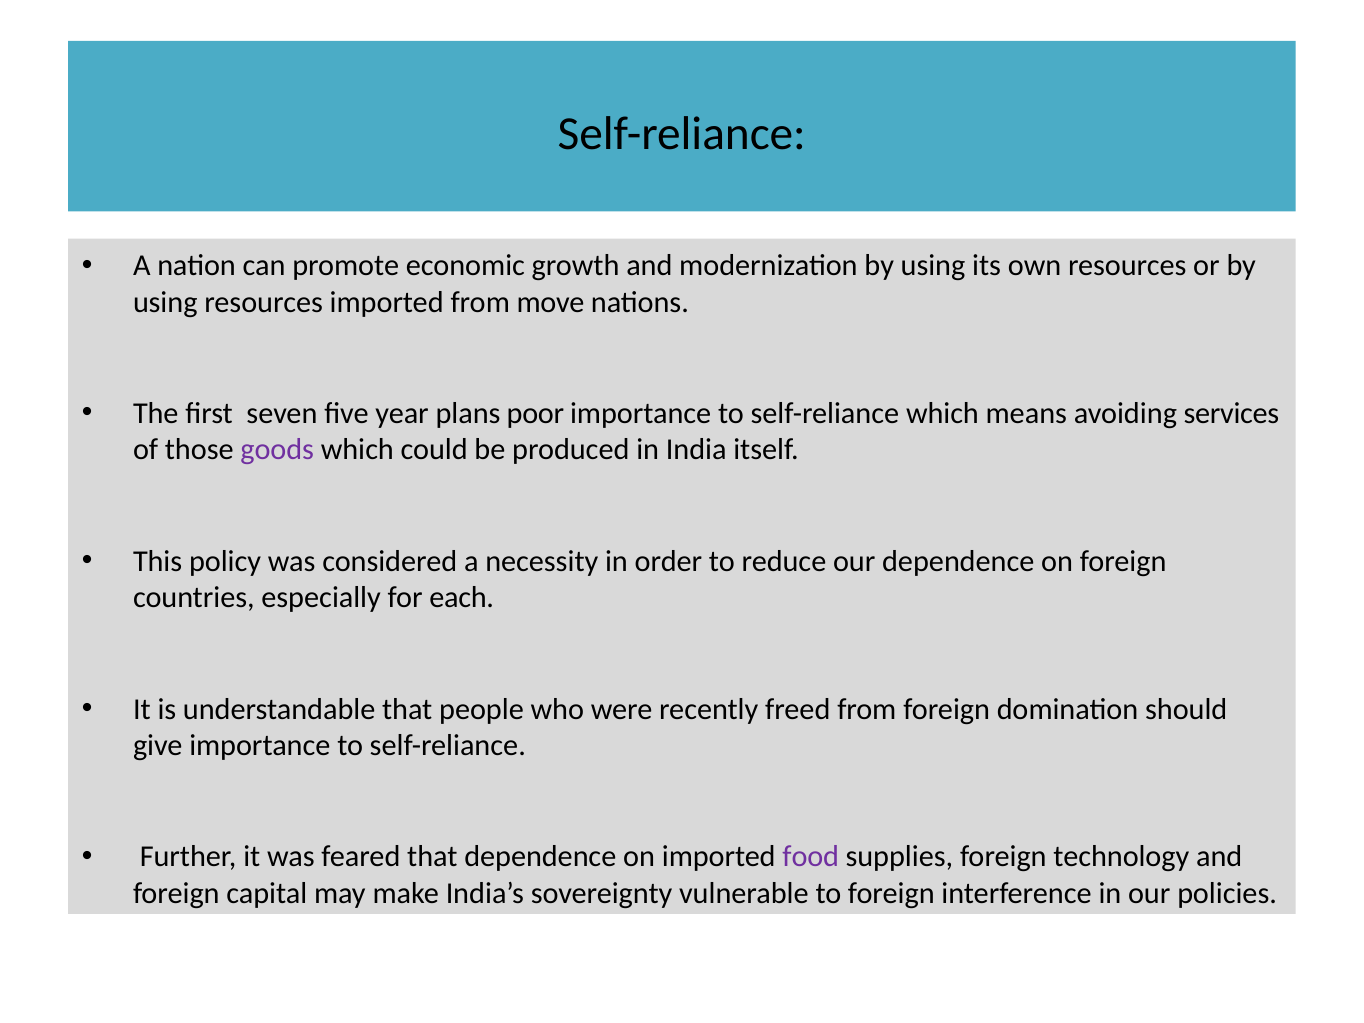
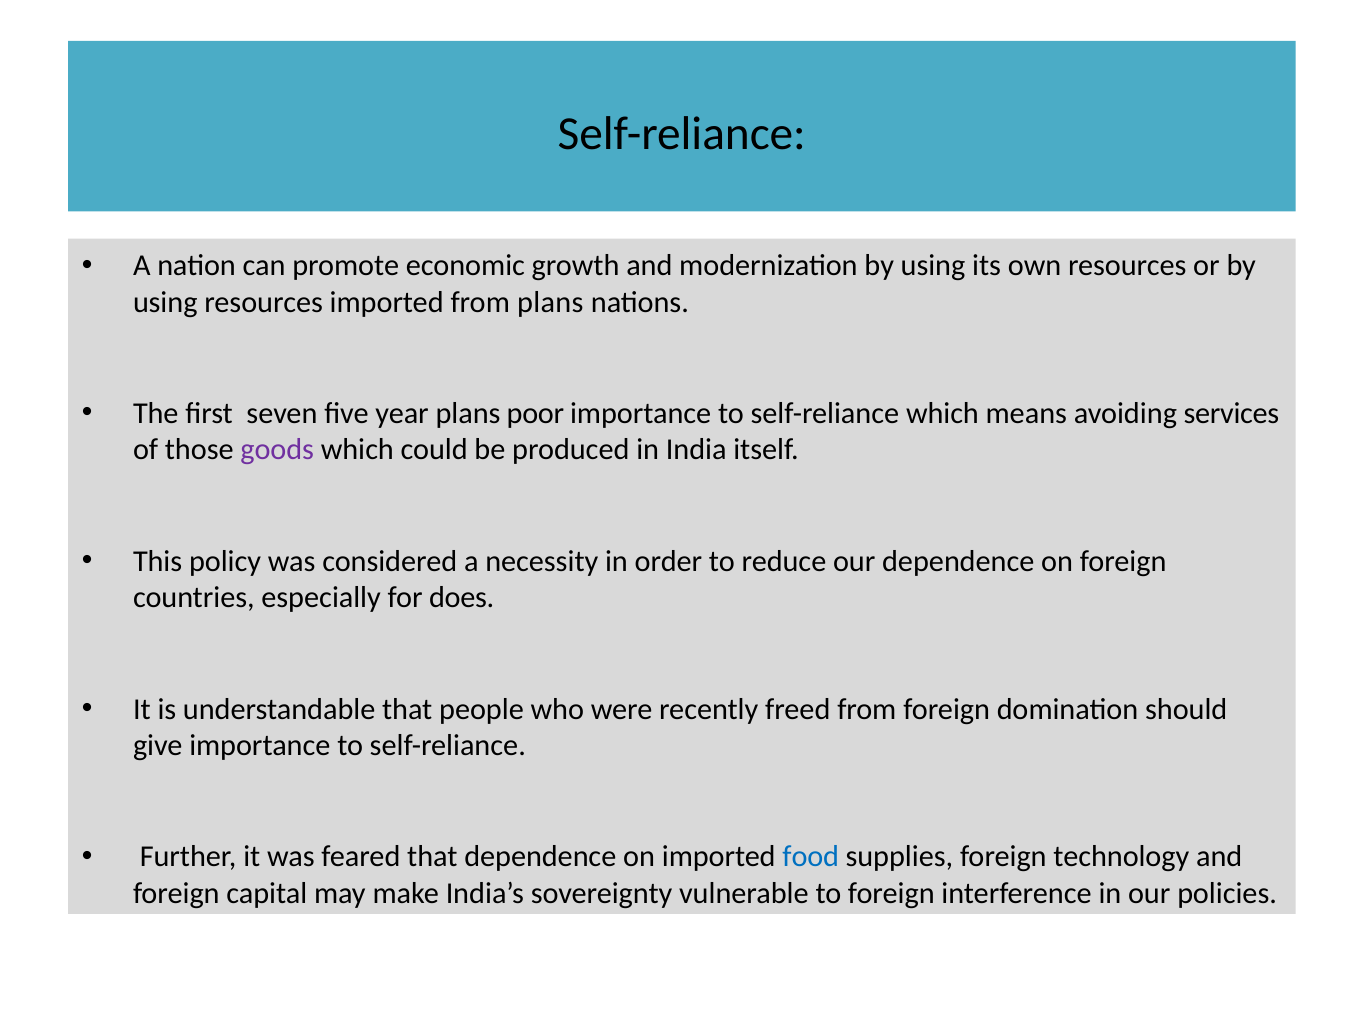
from move: move -> plans (550, 302)
each: each -> does (462, 598)
food colour: purple -> blue (811, 857)
